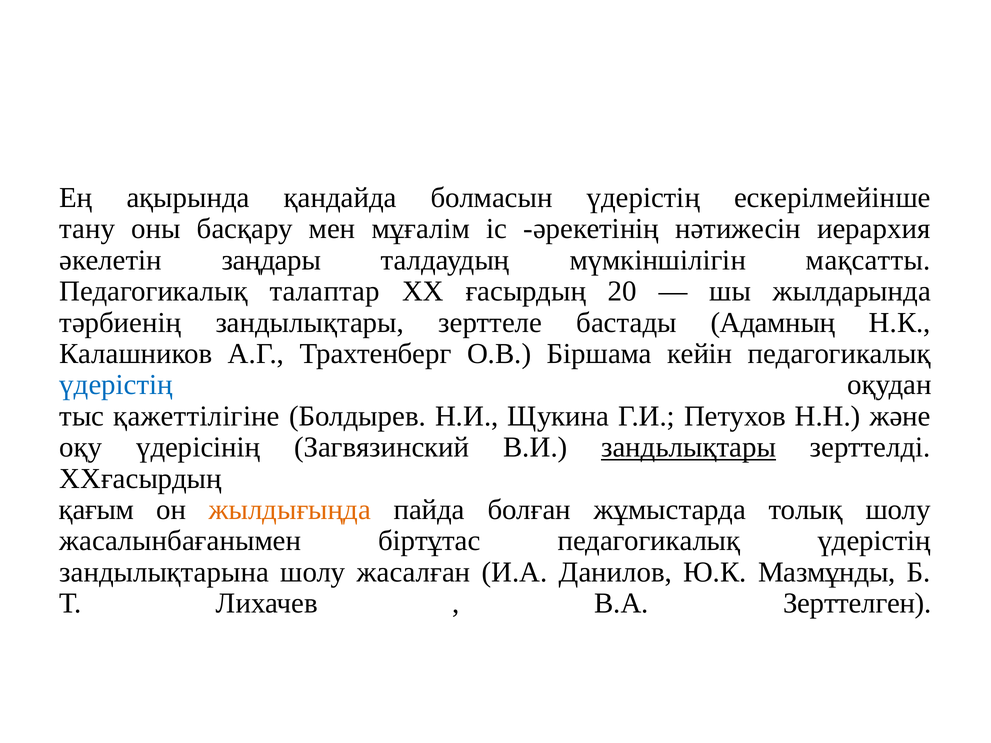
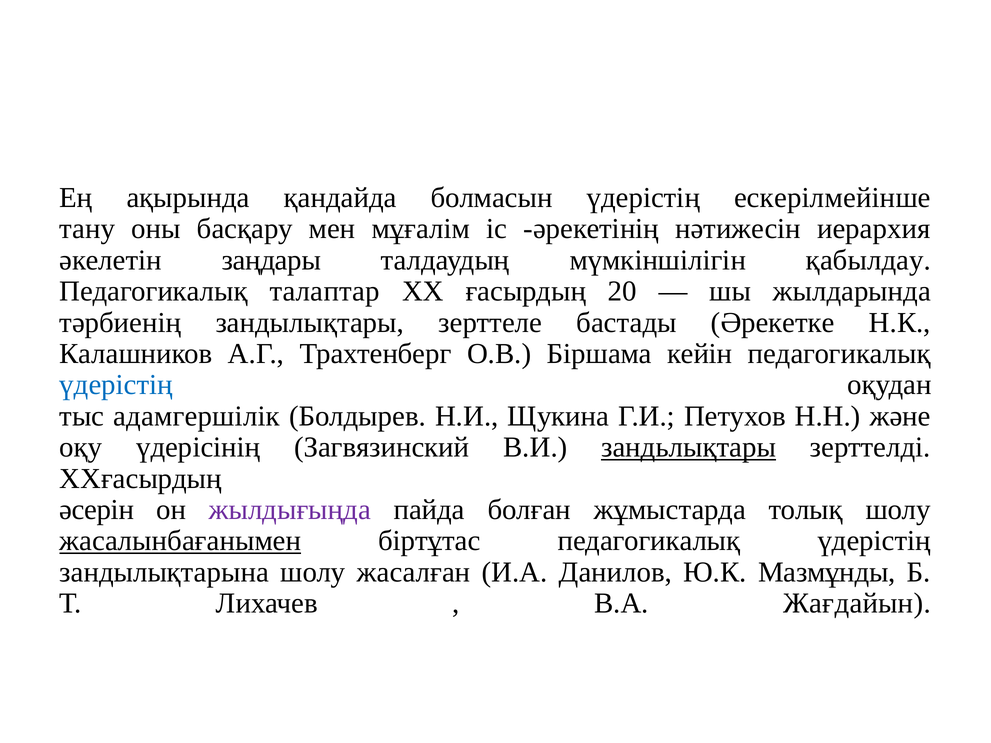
мақсатты: мақсатты -> қабылдау (868, 260)
Адамның: Адамның -> Әрекетке (773, 323)
қажеттілігіне: қажеттілігіне -> адамгершілік (197, 416)
қағым: қағым -> әсерін (97, 510)
жылдығыңда colour: orange -> purple (290, 510)
жасалынбағанымен underline: none -> present (180, 541)
Зерттелген: Зерттелген -> Жағдайын (857, 604)
